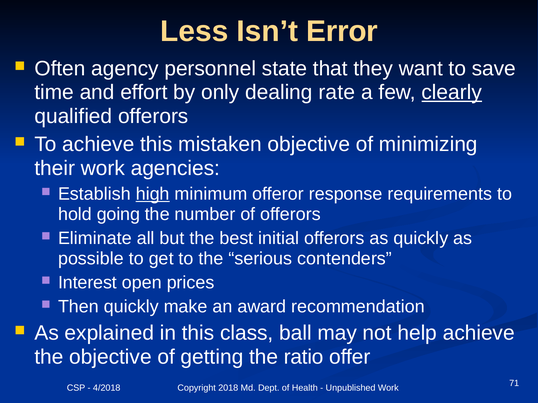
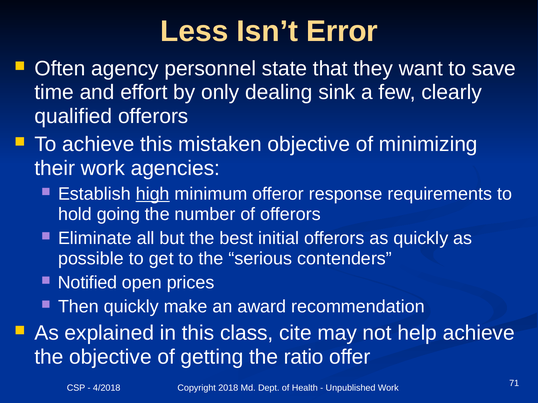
rate: rate -> sink (337, 93)
clearly underline: present -> none (452, 93)
Interest: Interest -> Notified (88, 283)
ball: ball -> cite (295, 333)
